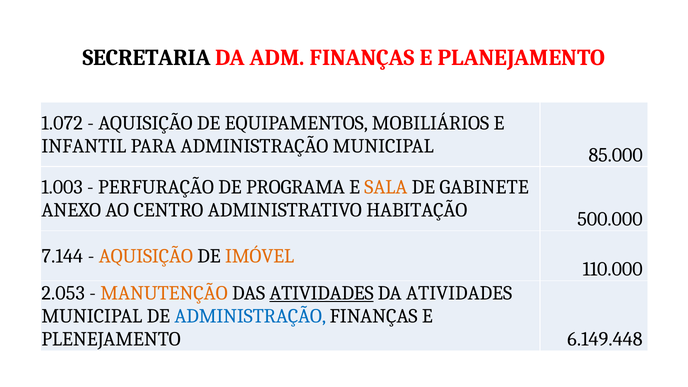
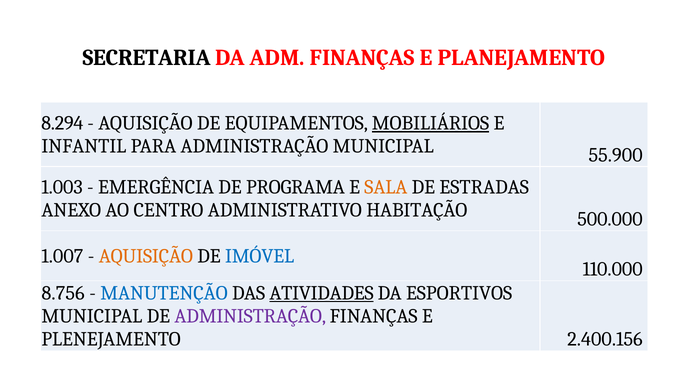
1.072: 1.072 -> 8.294 (62, 123)
MOBILIÁRIOS underline: none -> present (430, 123)
85.000: 85.000 -> 55.900 (616, 155)
PERFURAÇÃO: PERFURAÇÃO -> EMERGÊNCIA (156, 187)
GABINETE: GABINETE -> ESTRADAS (484, 187)
7.144: 7.144 -> 1.007 (62, 256)
IMÓVEL colour: orange -> blue (260, 256)
2.053: 2.053 -> 8.756 (63, 293)
MANUTENÇÃO colour: orange -> blue (164, 293)
DA ATIVIDADES: ATIVIDADES -> ESPORTIVOS (459, 293)
ADMINISTRAÇÃO colour: blue -> purple (250, 316)
6.149.448: 6.149.448 -> 2.400.156 (605, 339)
